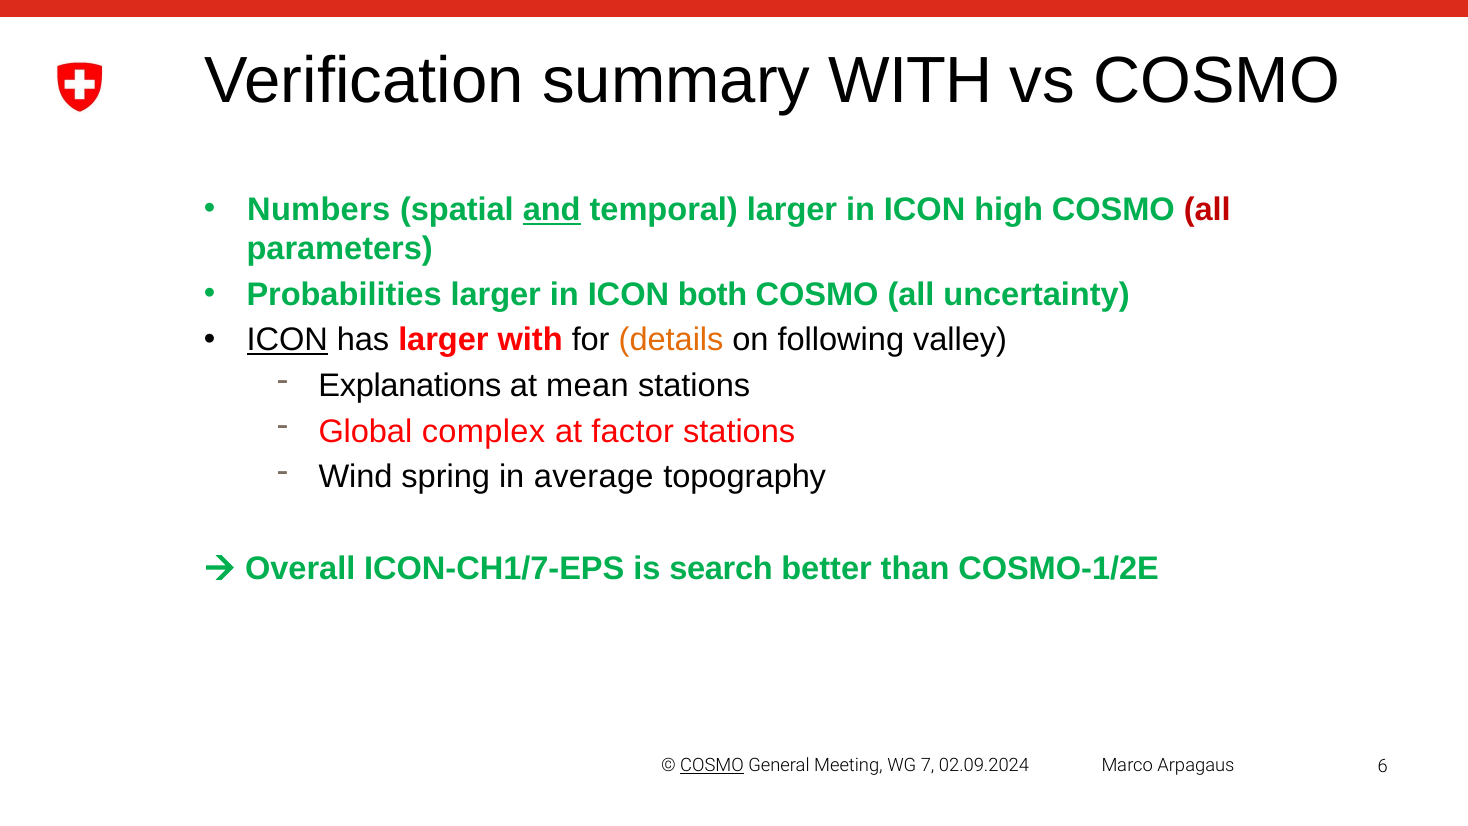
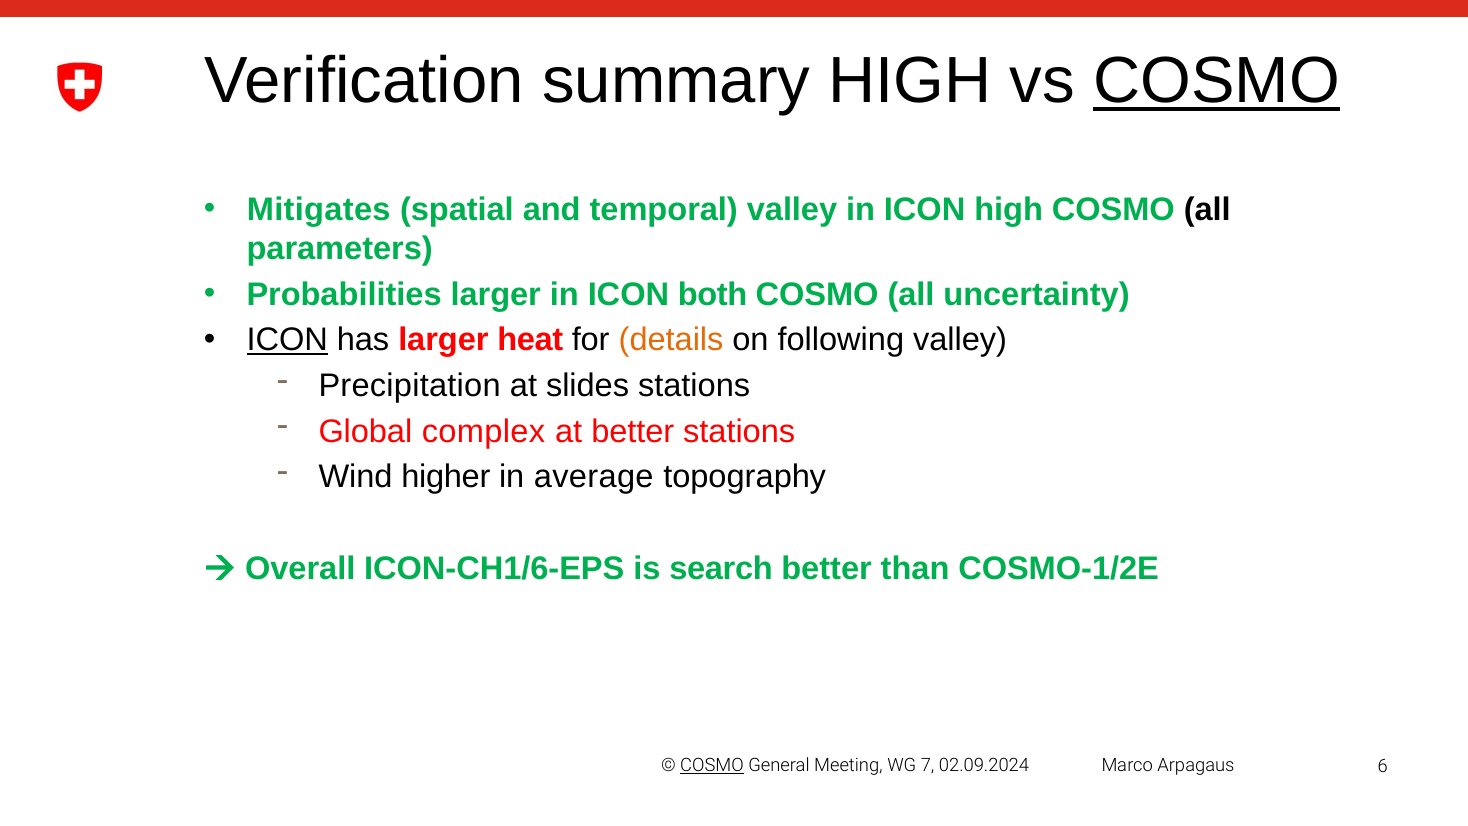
summary WITH: WITH -> HIGH (910, 81)
COSMO underline: none -> present (1217, 81)
Numbers: Numbers -> Mitigates (319, 210)
and underline: present -> none (552, 210)
temporal larger: larger -> valley (792, 210)
all colour: red -> black (1207, 210)
larger with: with -> heat (530, 340)
Explanations: Explanations -> Precipitation (410, 386)
mean: mean -> slides (588, 386)
at factor: factor -> better (633, 431)
spring: spring -> higher (446, 477)
ICON-CH1/7-EPS: ICON-CH1/7-EPS -> ICON-CH1/6-EPS (494, 568)
